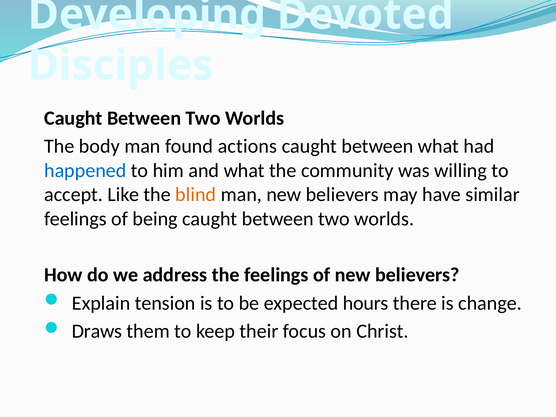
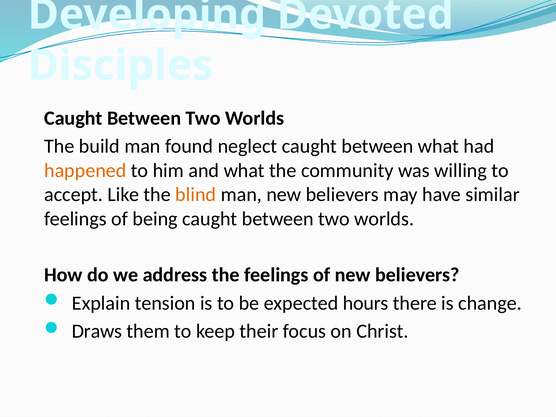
body: body -> build (99, 146)
actions: actions -> neglect (248, 146)
happened colour: blue -> orange (85, 170)
